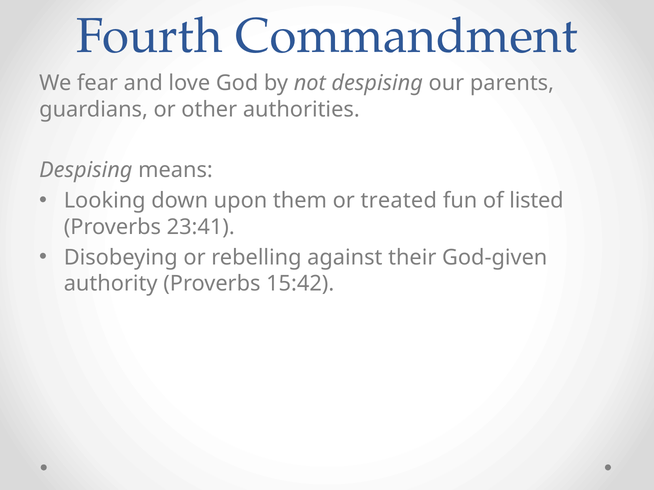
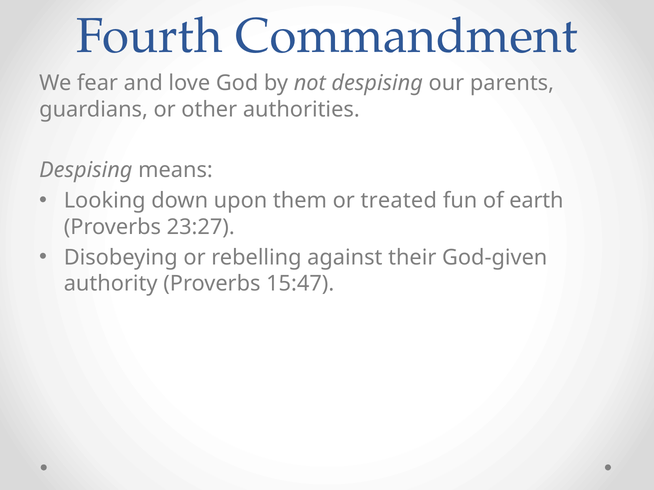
listed: listed -> earth (536, 201)
23:41: 23:41 -> 23:27 (201, 227)
15:42: 15:42 -> 15:47 (300, 284)
